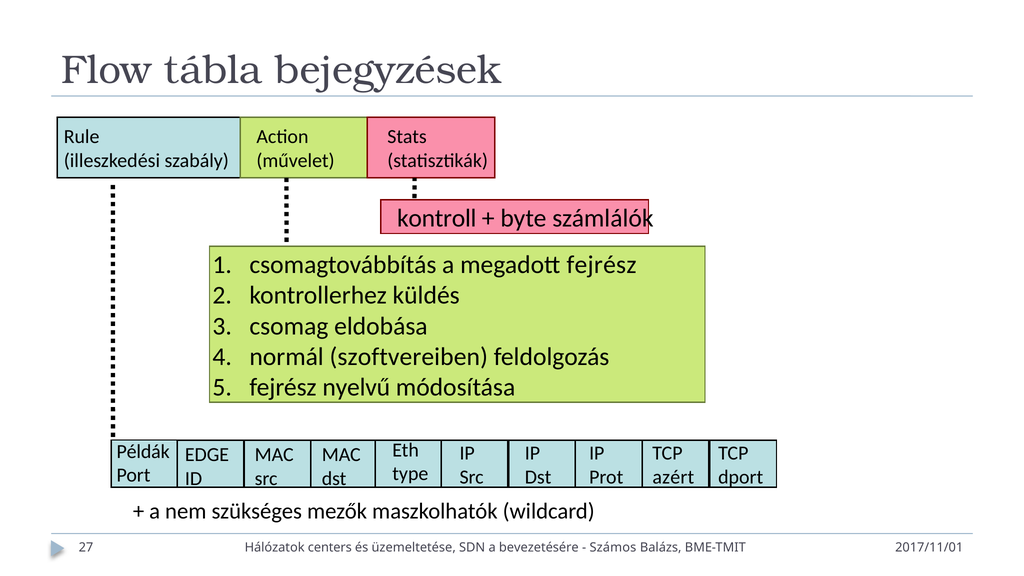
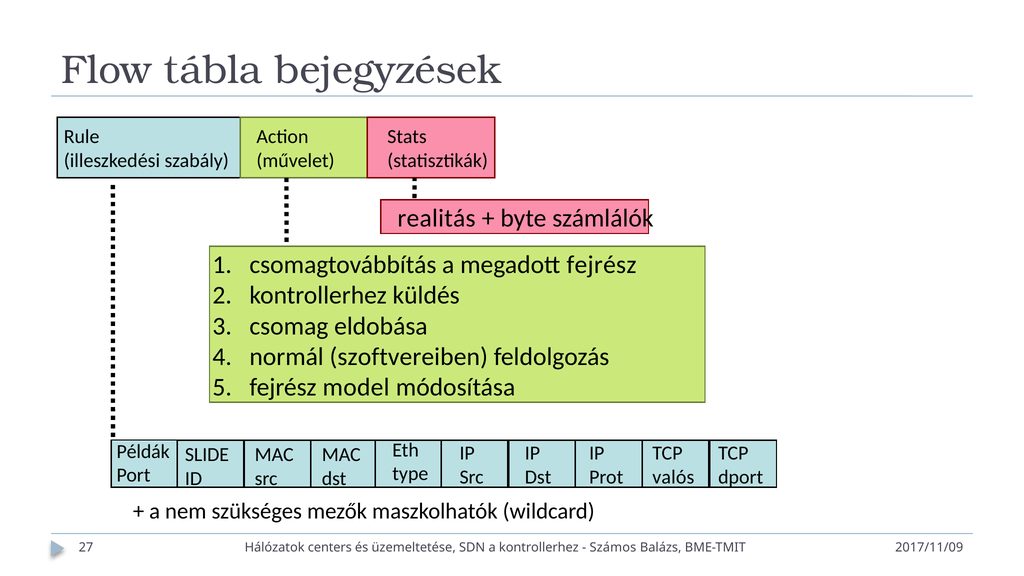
kontroll: kontroll -> realitás (437, 218)
nyelvű: nyelvű -> model (356, 388)
EDGE: EDGE -> SLIDE (207, 455)
azért: azért -> valós (673, 477)
a bevezetésére: bevezetésére -> kontrollerhez (539, 547)
2017/11/01: 2017/11/01 -> 2017/11/09 (929, 547)
